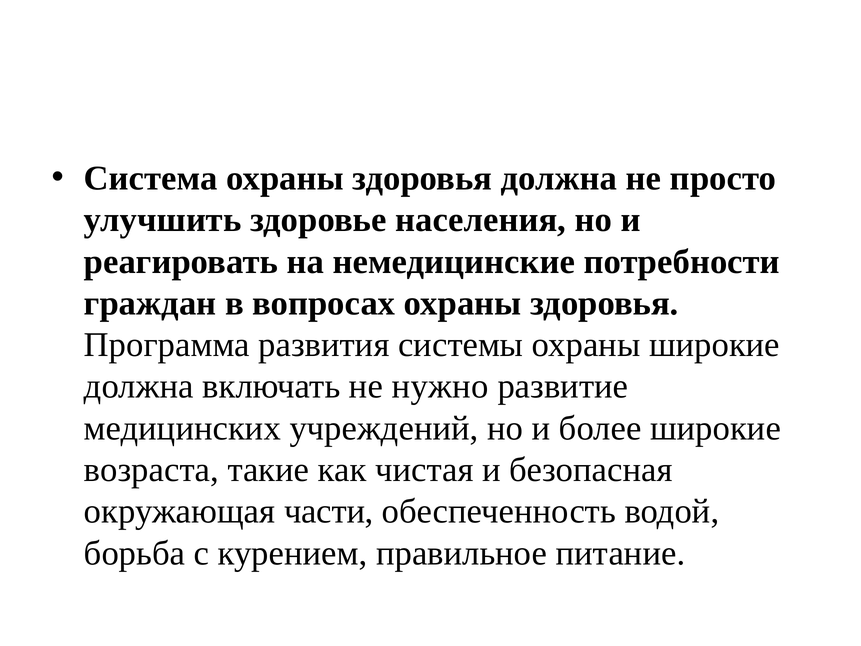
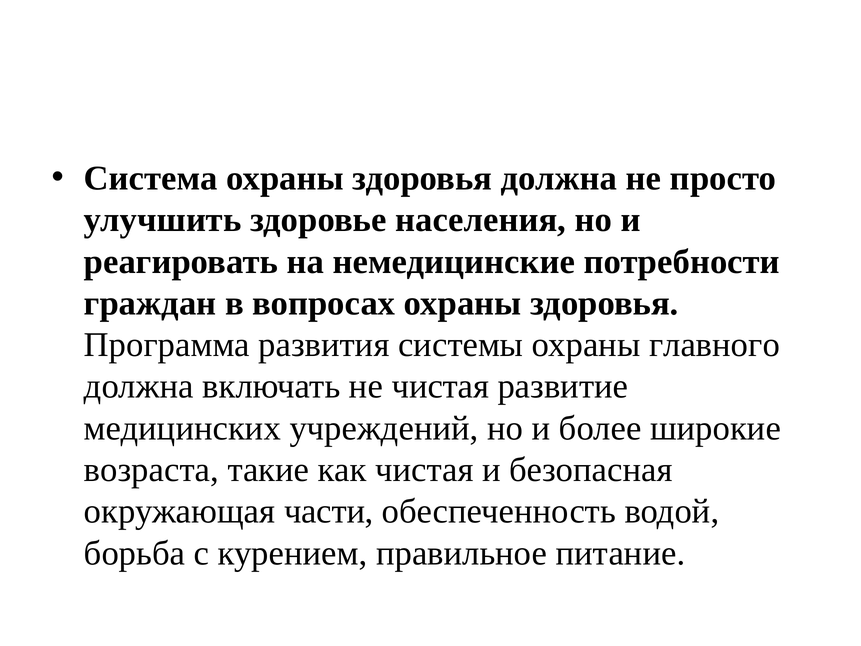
охраны широкие: широкие -> главного (714, 345)
не нужно: нужно -> чистая (440, 386)
